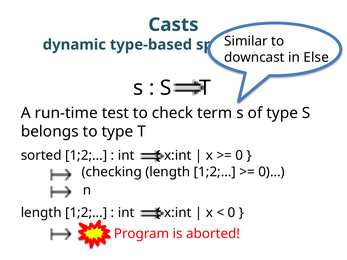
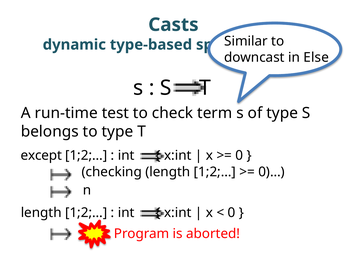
sorted: sorted -> except (41, 156)
